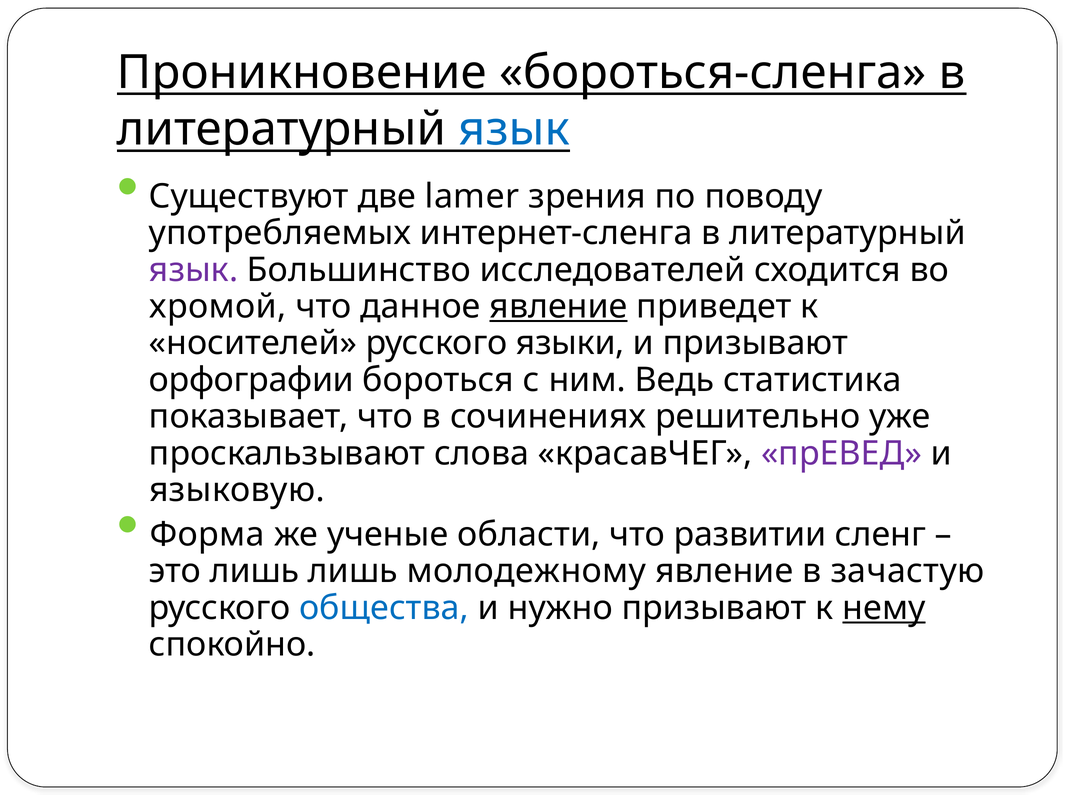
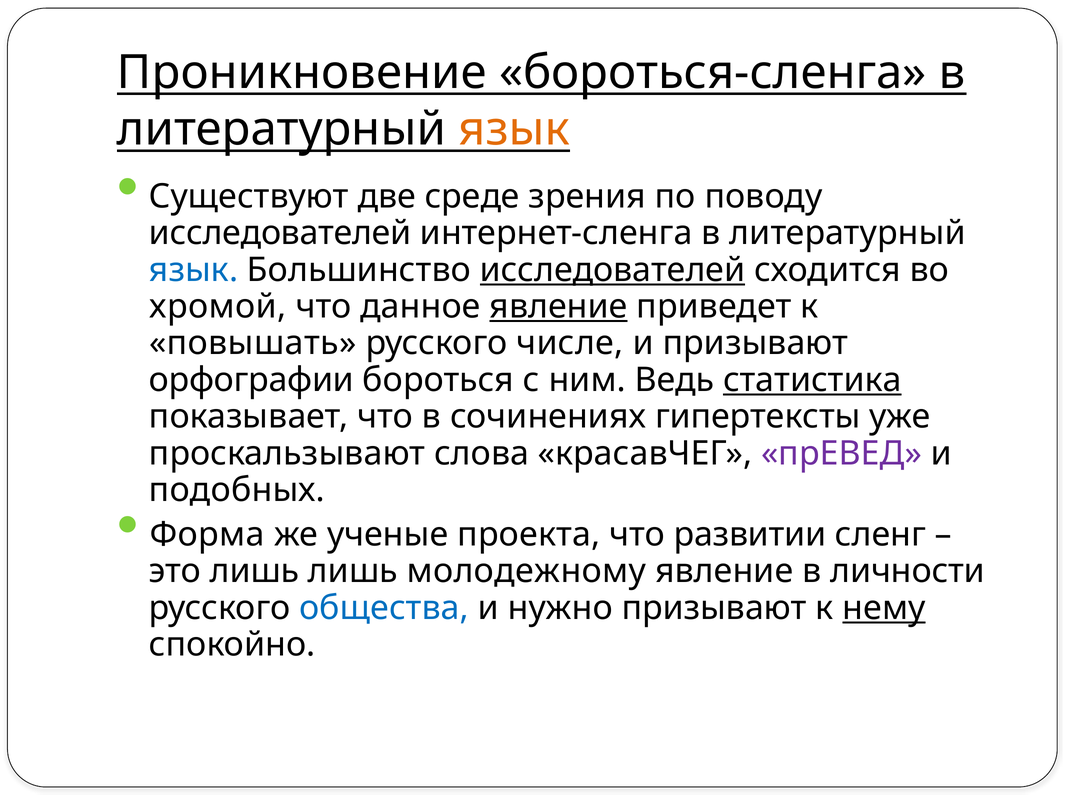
язык colour: blue -> orange (514, 129)
lamer: lamer -> среде (472, 197)
употребляемых: употребляемых -> исследователей (280, 233)
язык colour: purple -> blue (194, 270)
исследователей underline: none -> present (613, 270)
носителей: носителей -> повышать (253, 344)
языки: языки -> числе (570, 344)
статистика underline: none -> present (812, 380)
решительно: решительно -> гипертексты (758, 417)
языковую: языковую -> подобных (237, 491)
области: области -> проекта (529, 535)
зачастую: зачастую -> личности (908, 572)
